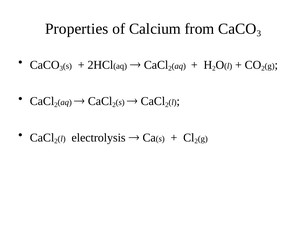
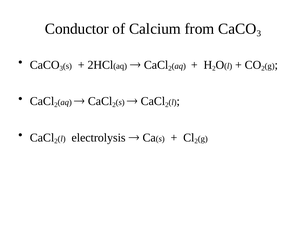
Properties: Properties -> Conductor (77, 29)
